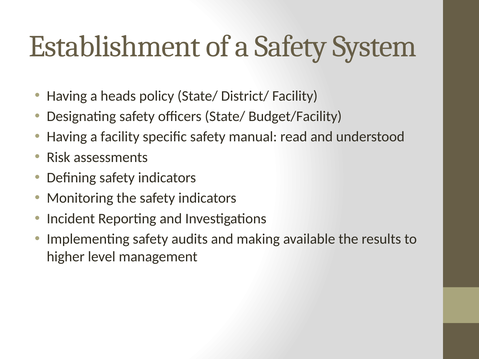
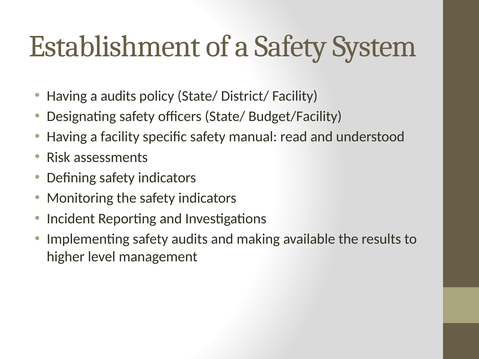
a heads: heads -> audits (118, 96)
